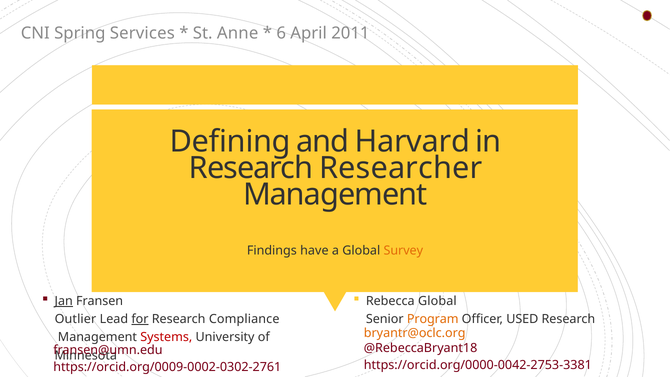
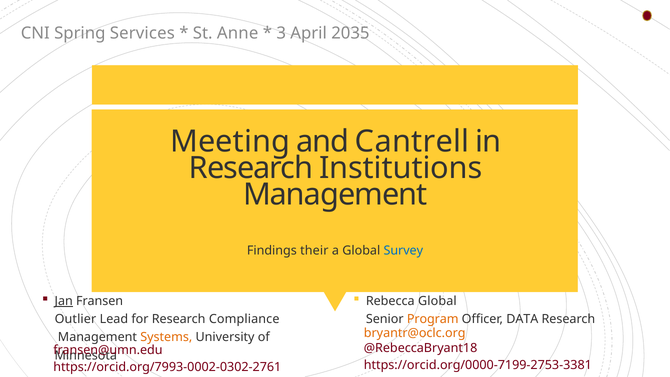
6: 6 -> 3 (281, 33)
2011: 2011 -> 2035 (350, 33)
Defining: Defining -> Meeting (230, 142)
Harvard: Harvard -> Cantrell (412, 142)
Researcher: Researcher -> Institutions (401, 168)
have: have -> their (314, 251)
Survey colour: orange -> blue (403, 251)
for underline: present -> none (140, 319)
USED: USED -> DATA (522, 319)
Systems colour: red -> orange (166, 337)
https://orcid.org/0000-0042-2753-3381: https://orcid.org/0000-0042-2753-3381 -> https://orcid.org/0000-7199-2753-3381 (478, 365)
https://orcid.org/0009-0002-0302-2761: https://orcid.org/0009-0002-0302-2761 -> https://orcid.org/7993-0002-0302-2761 (167, 367)
